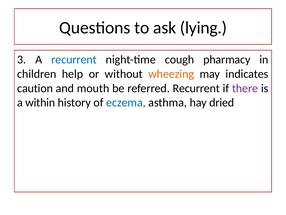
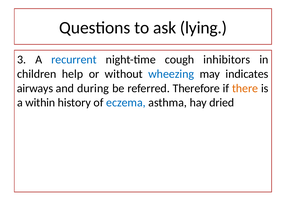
pharmacy: pharmacy -> inhibitors (227, 59)
wheezing colour: orange -> blue (171, 74)
caution: caution -> airways (35, 88)
mouth: mouth -> during (93, 88)
referred Recurrent: Recurrent -> Therefore (196, 88)
there colour: purple -> orange (245, 88)
